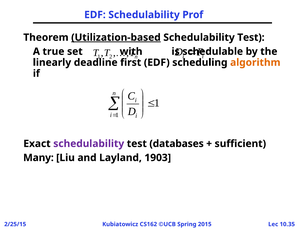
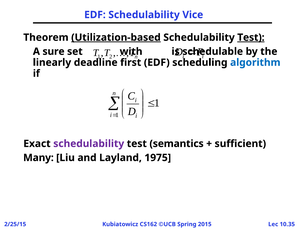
Prof: Prof -> Vice (193, 15)
Test underline: none -> present (251, 37)
true: true -> sure (54, 51)
algorithm colour: orange -> blue (255, 62)
databases: databases -> semantics (177, 144)
1903: 1903 -> 1975 (158, 158)
